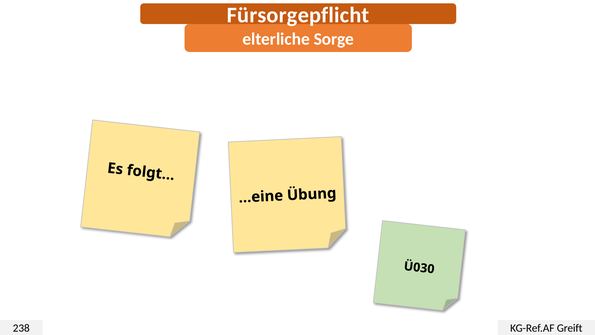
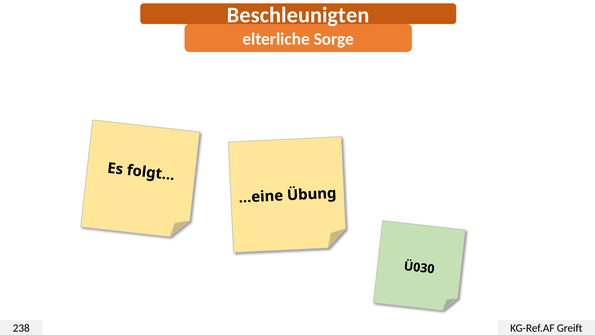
Fürsorgepflicht: Fürsorgepflicht -> Beschleunigten (298, 15)
